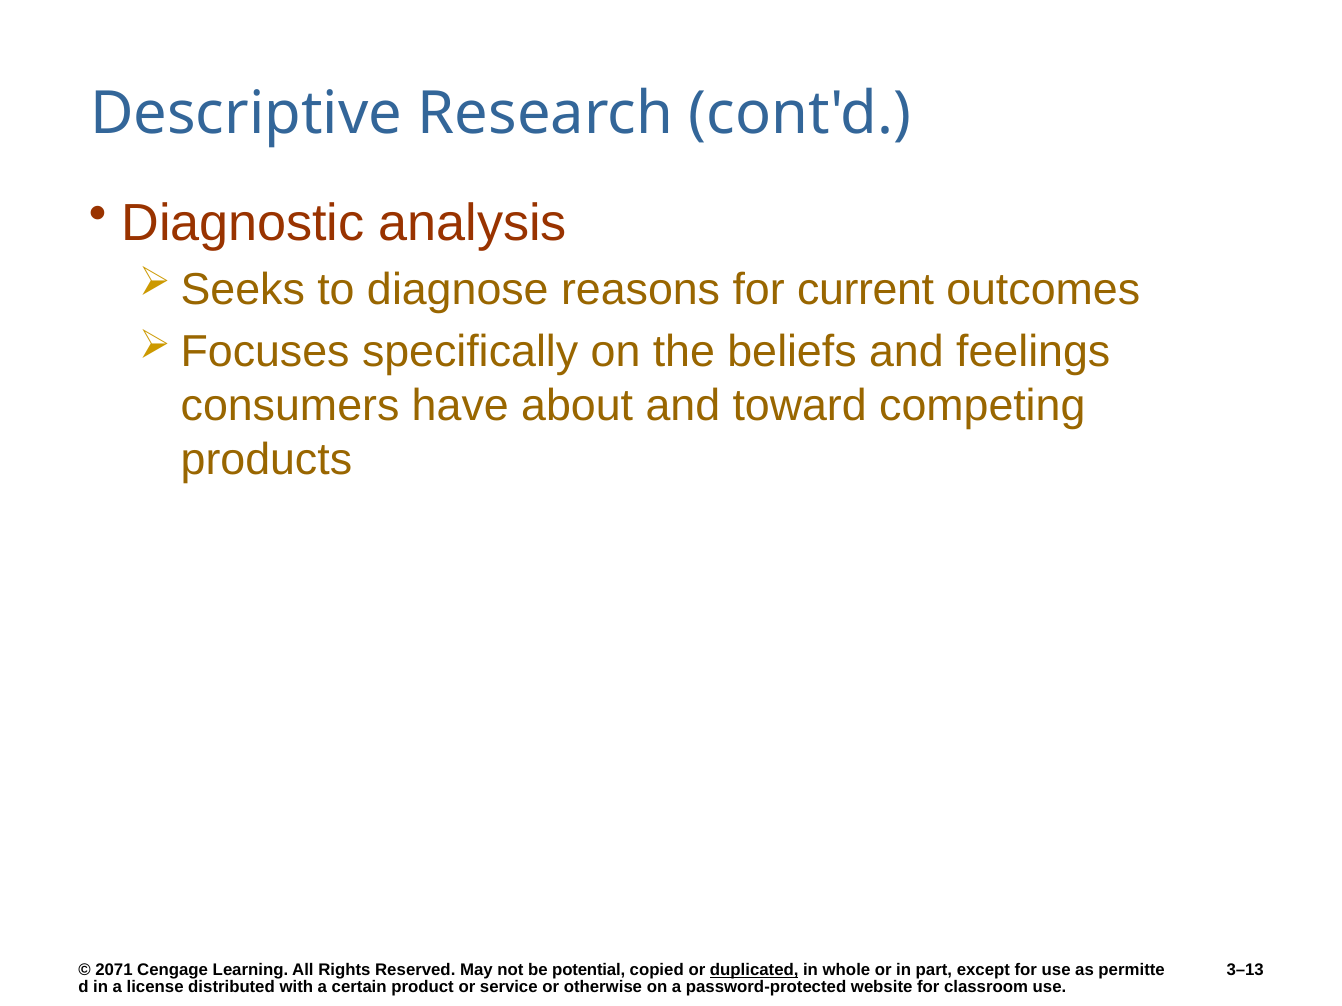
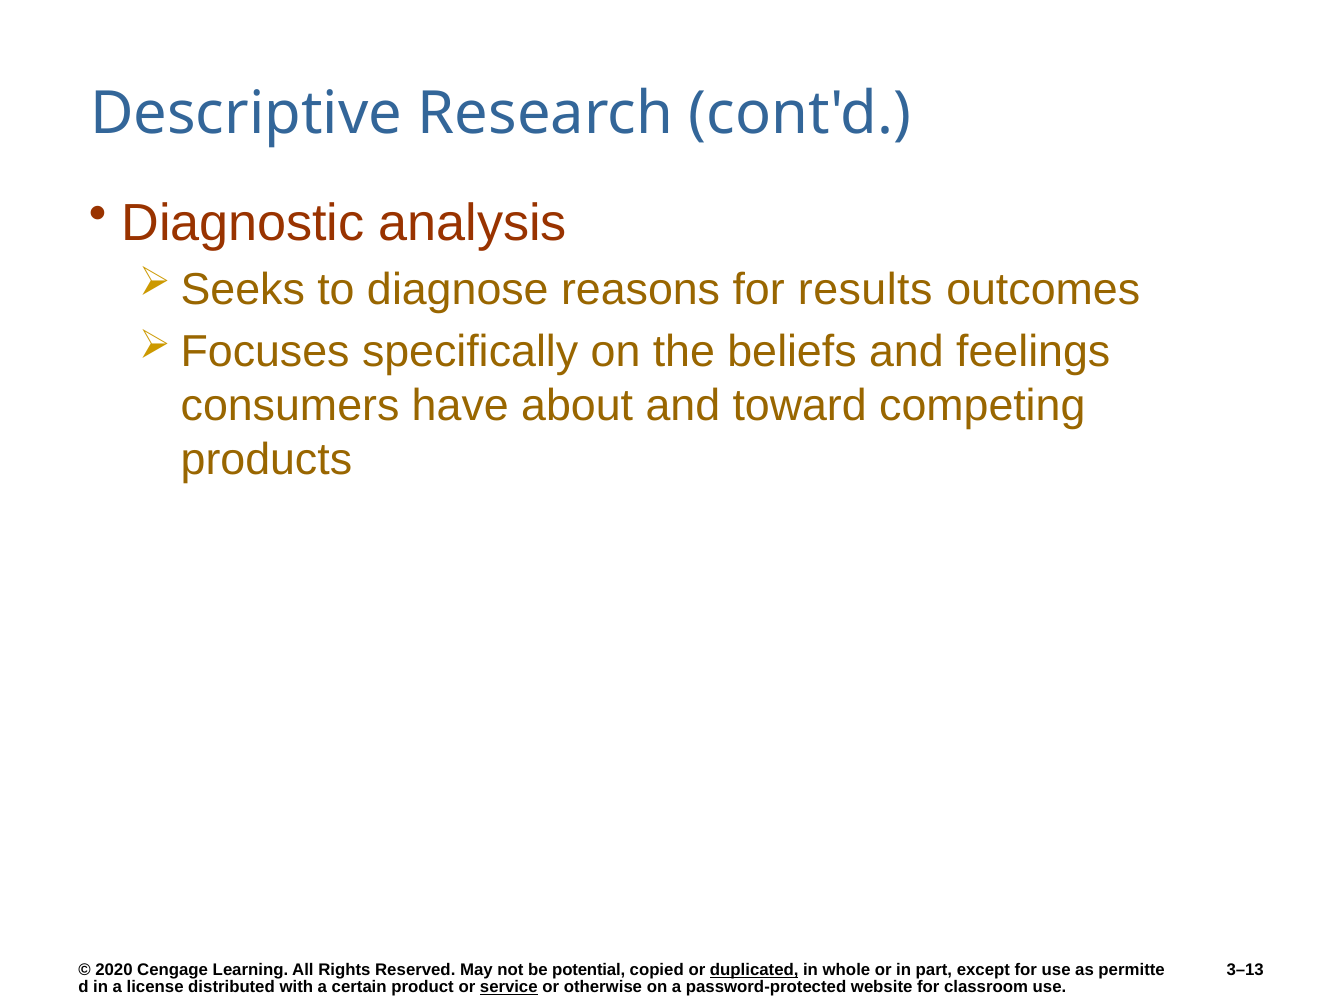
current: current -> results (865, 290)
2071: 2071 -> 2020 (114, 971)
service underline: none -> present (509, 988)
